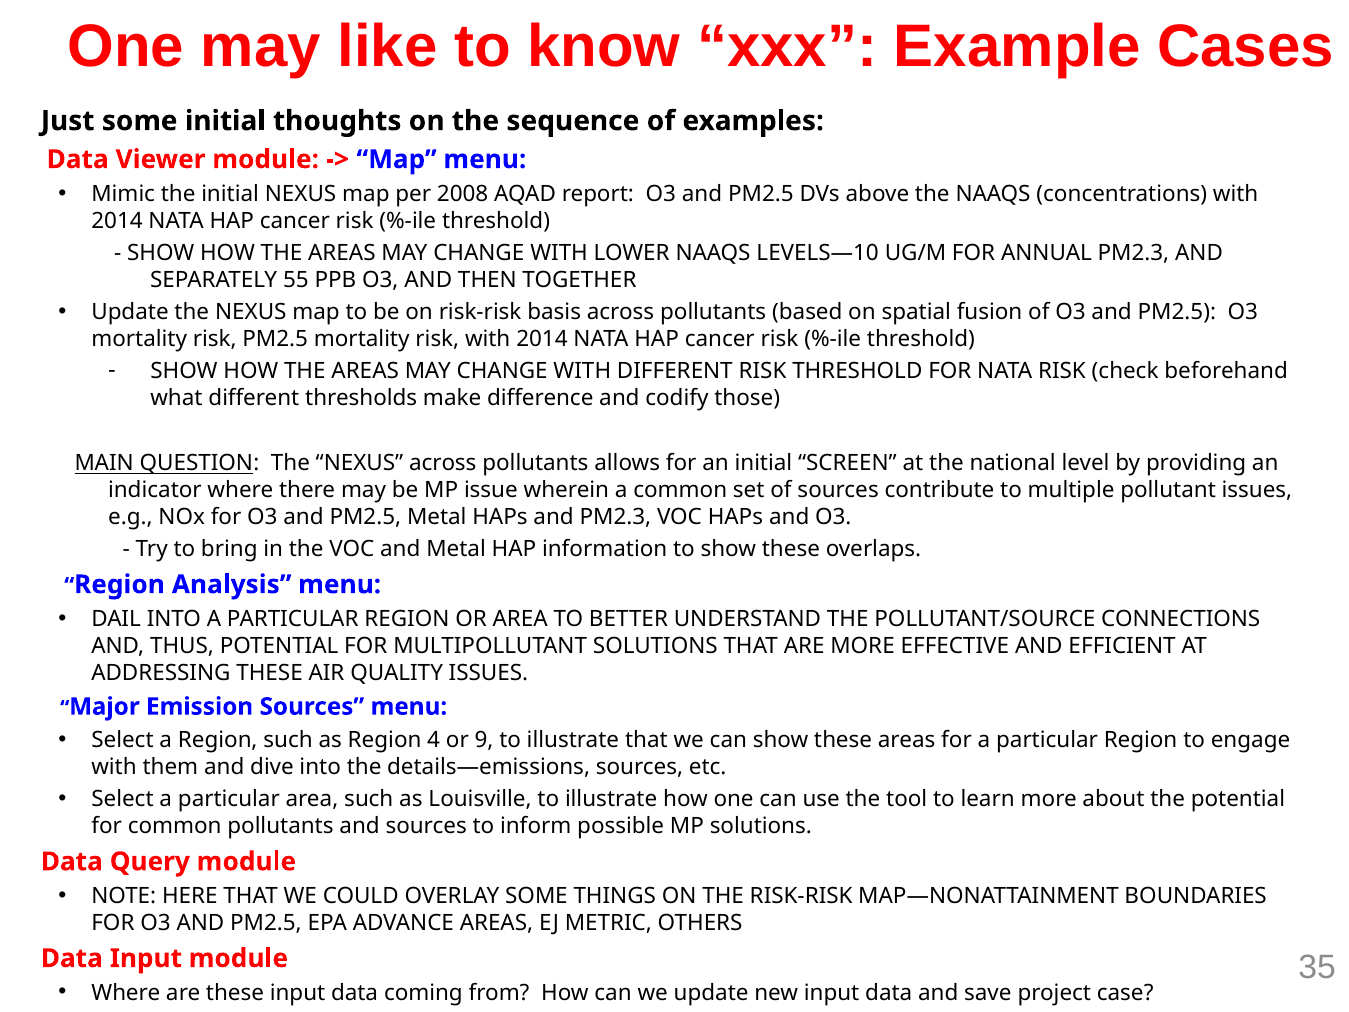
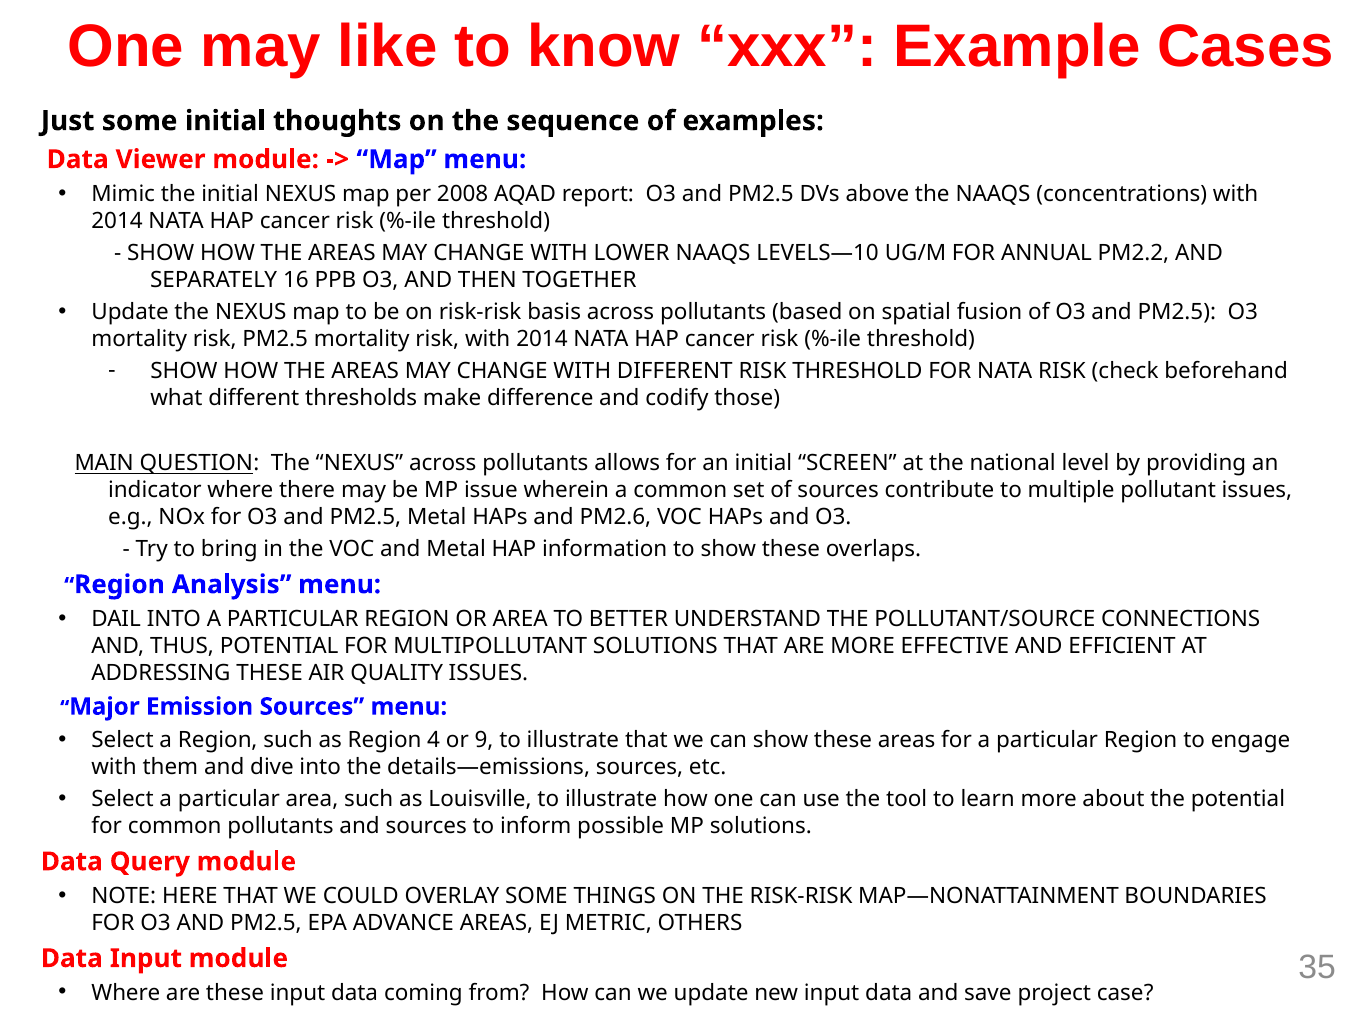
ANNUAL PM2.3: PM2.3 -> PM2.2 (1133, 253)
55: 55 -> 16 (296, 280)
and PM2.3: PM2.3 -> PM2.6 (615, 517)
